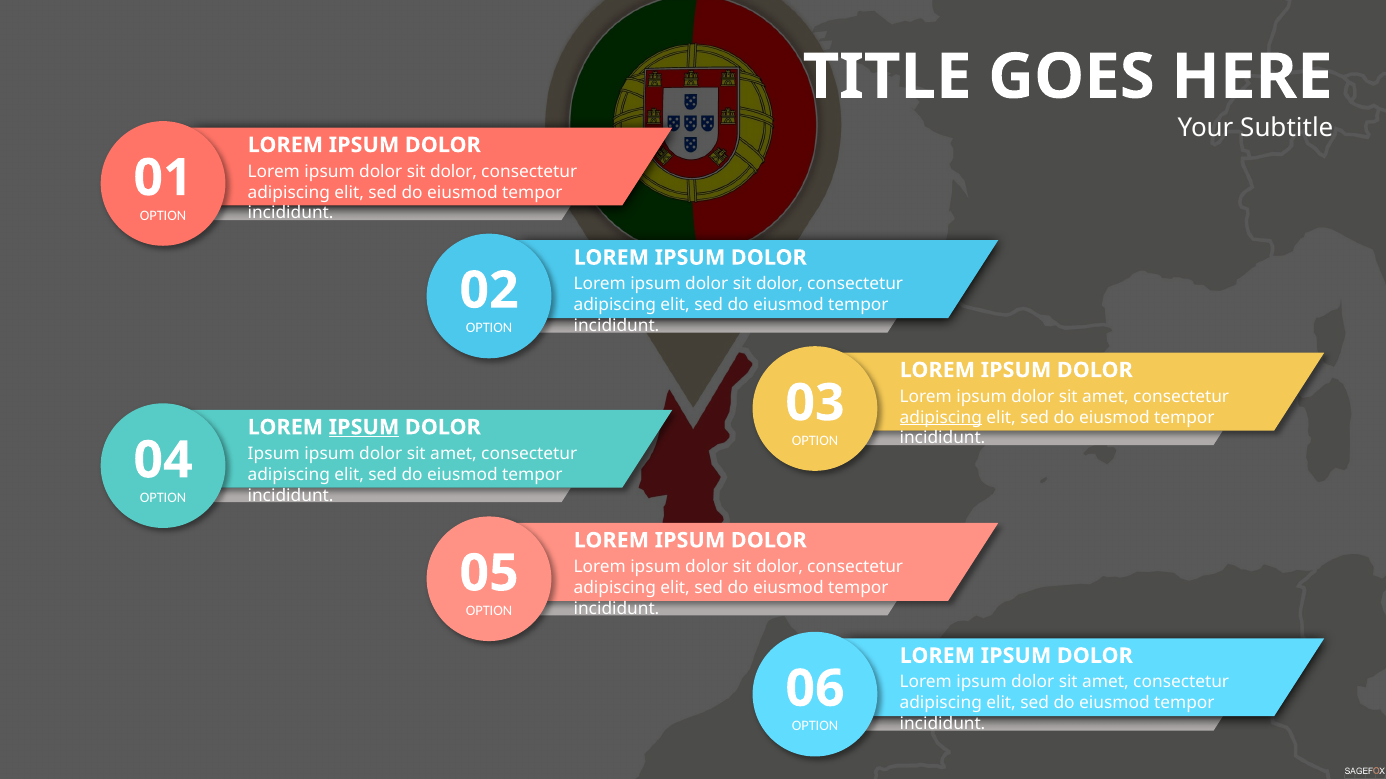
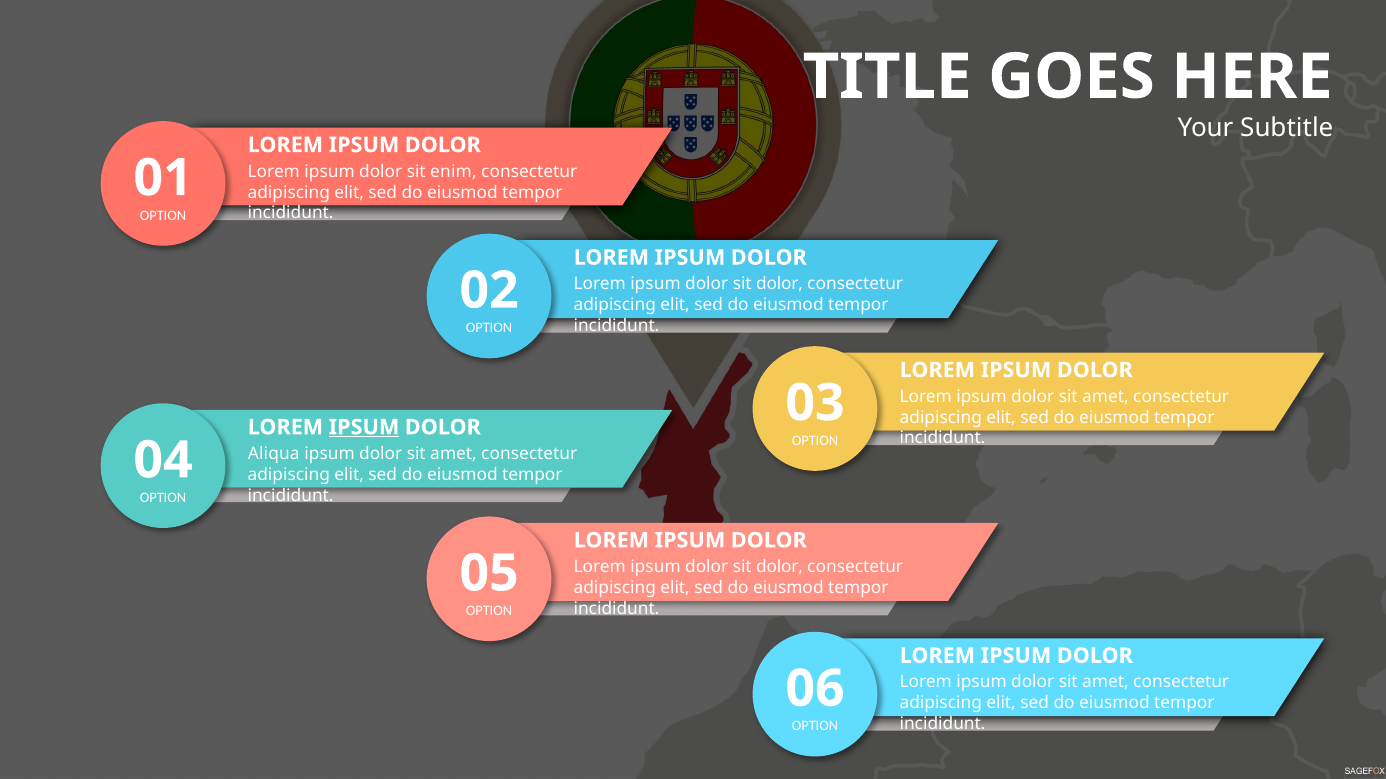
dolor: dolor -> enim (453, 172)
adipiscing underline: present -> none (941, 418)
Ipsum: Ipsum -> Aliqua (274, 454)
